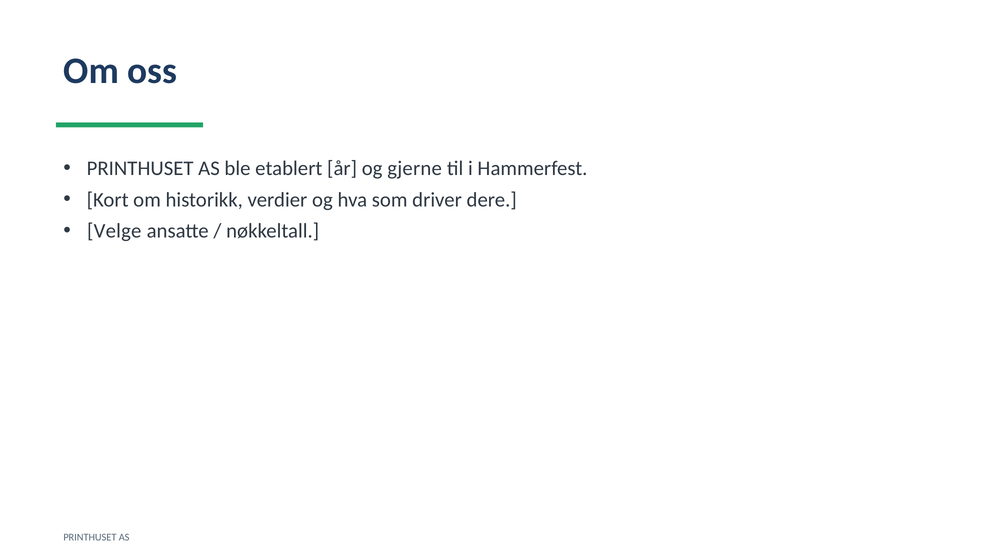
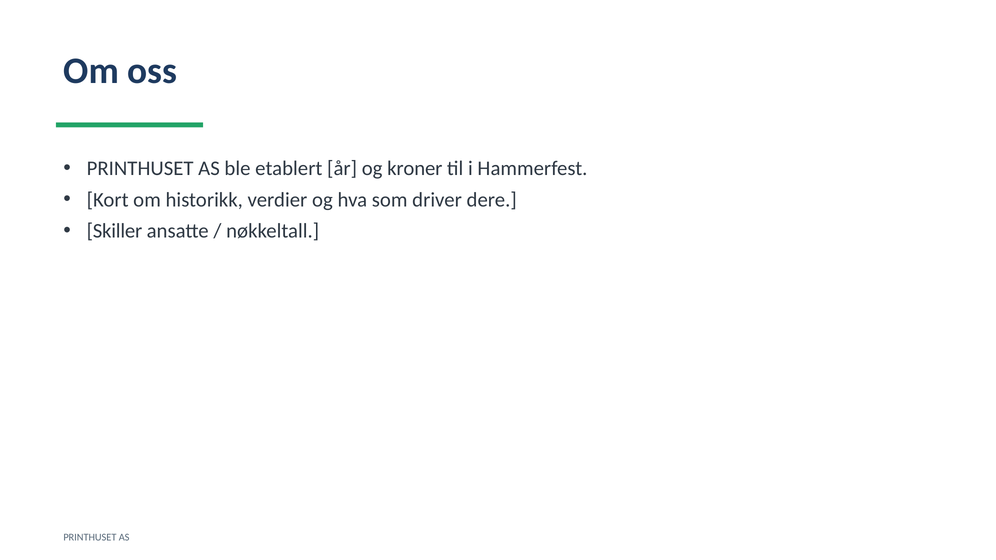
gjerne: gjerne -> kroner (415, 169)
Velge: Velge -> Skiller (114, 231)
